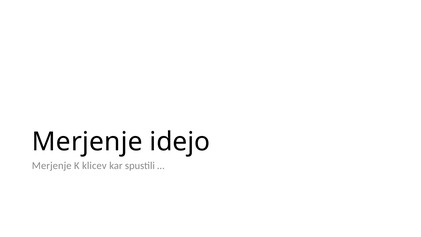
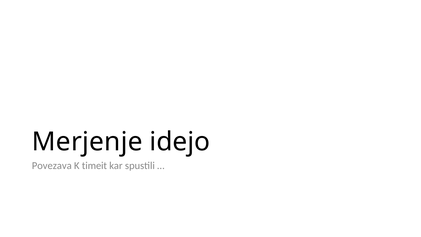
Merjenje: Merjenje -> Povezava (52, 166)
klicev: klicev -> timeit (94, 166)
